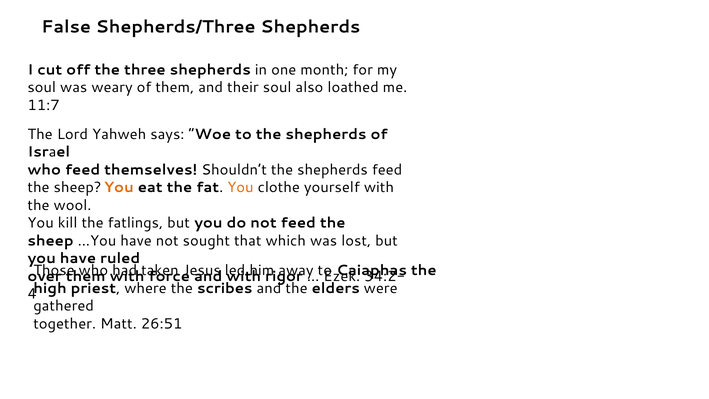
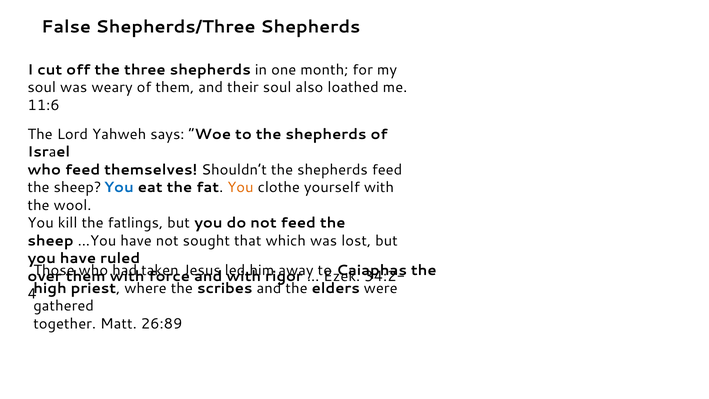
11:7: 11:7 -> 11:6 (44, 105)
You colour: orange -> blue (119, 187)
26:51: 26:51 -> 26:89 (162, 323)
